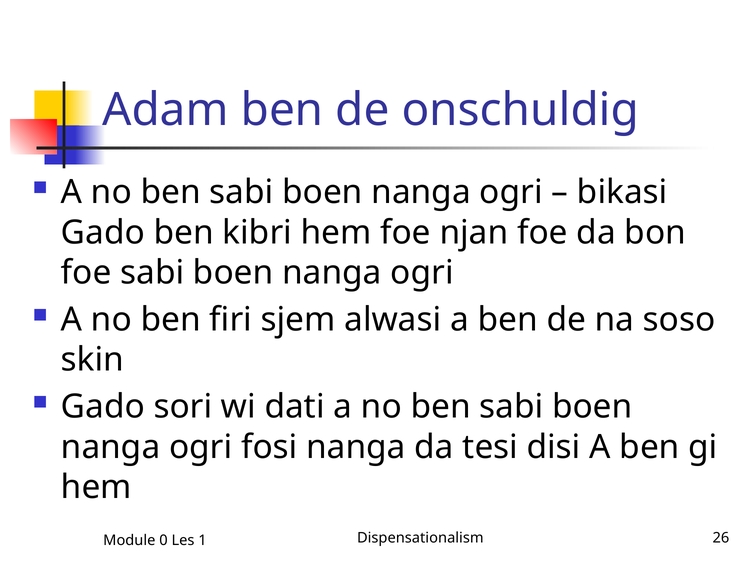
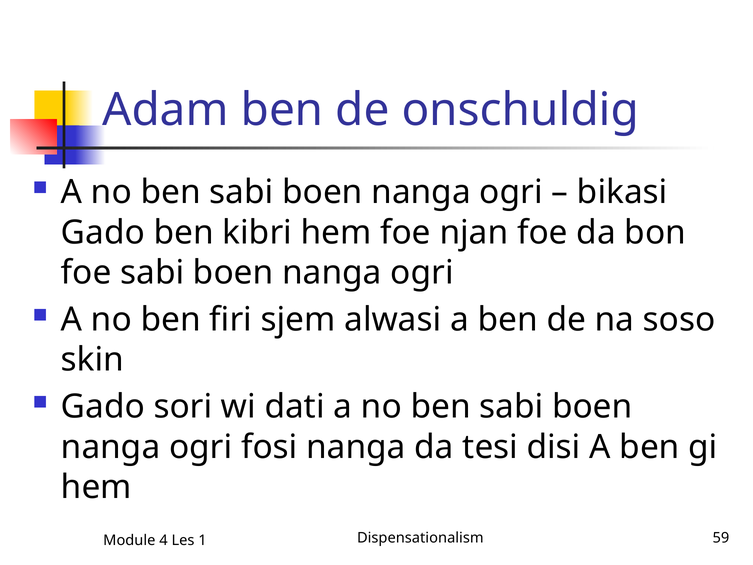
26: 26 -> 59 (721, 538)
0: 0 -> 4 (163, 540)
